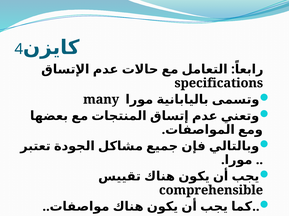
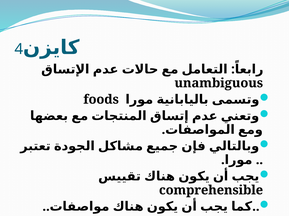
specifications: specifications -> unambiguous (219, 83)
many: many -> foods (101, 100)
